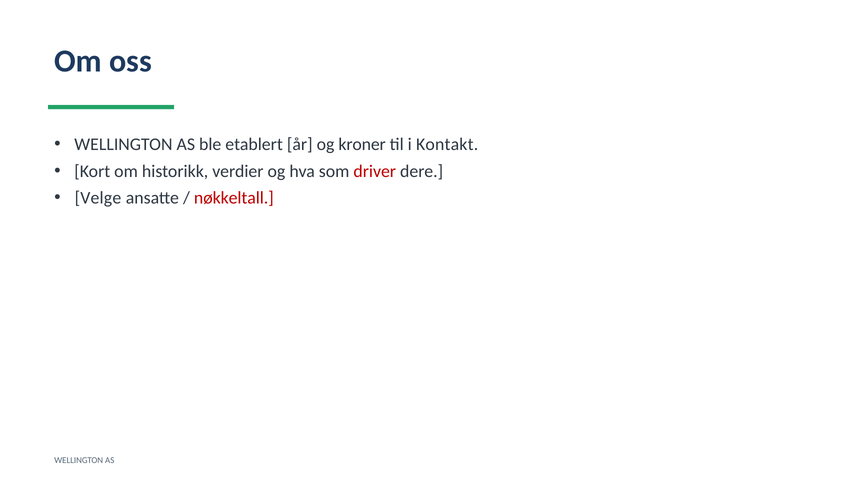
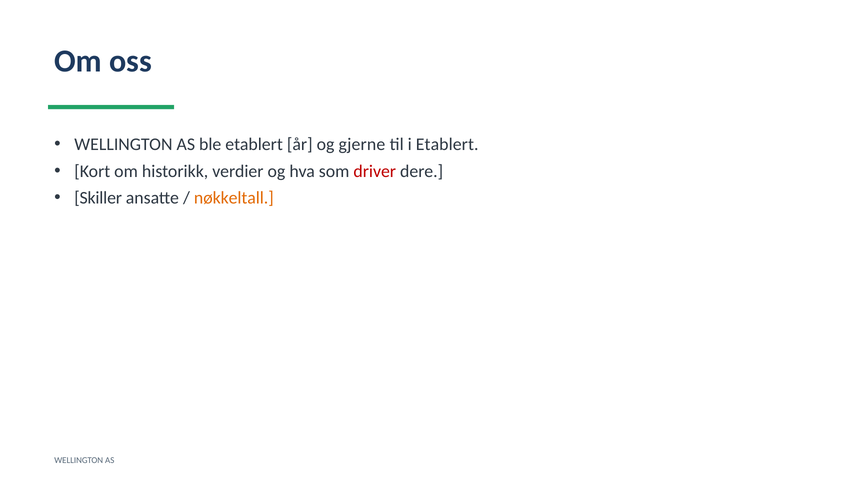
kroner: kroner -> gjerne (362, 145)
i Kontakt: Kontakt -> Etablert (447, 145)
Velge: Velge -> Skiller (98, 198)
nøkkeltall colour: red -> orange (234, 198)
